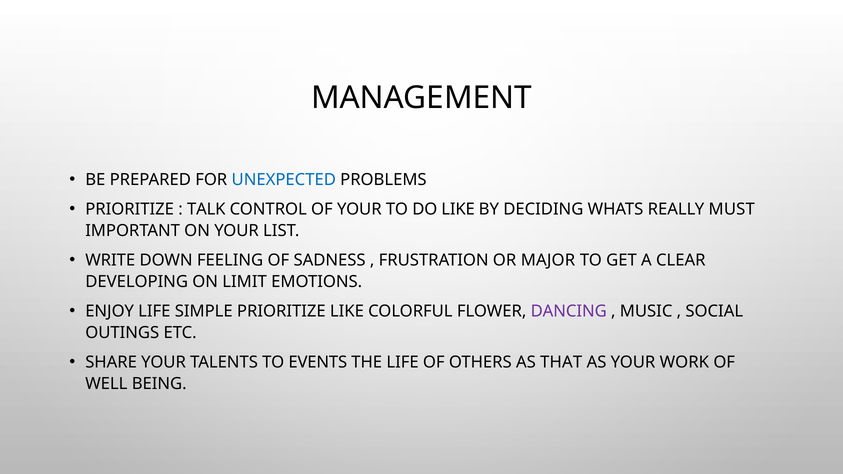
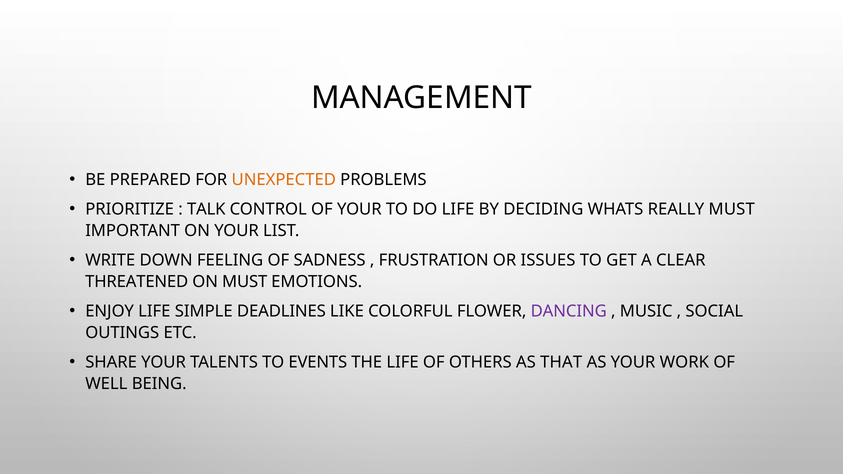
UNEXPECTED colour: blue -> orange (284, 180)
DO LIKE: LIKE -> LIFE (458, 209)
MAJOR: MAJOR -> ISSUES (548, 260)
DEVELOPING: DEVELOPING -> THREATENED (137, 282)
ON LIMIT: LIMIT -> MUST (245, 282)
SIMPLE PRIORITIZE: PRIORITIZE -> DEADLINES (281, 311)
